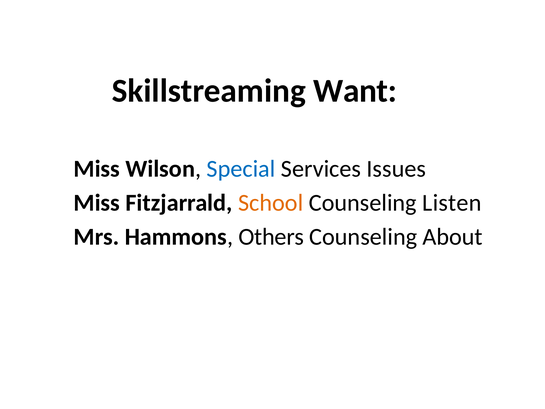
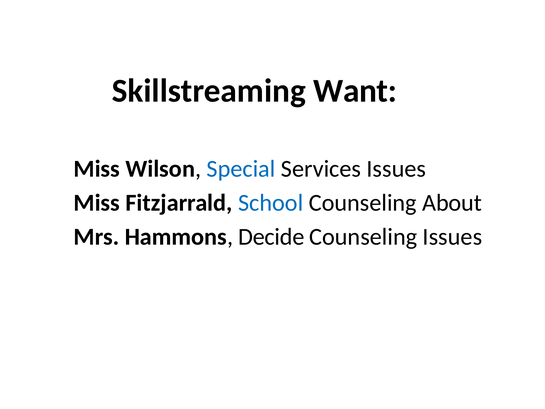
School colour: orange -> blue (271, 203)
Listen: Listen -> About (452, 203)
Others: Others -> Decide (271, 237)
Counseling About: About -> Issues (452, 237)
